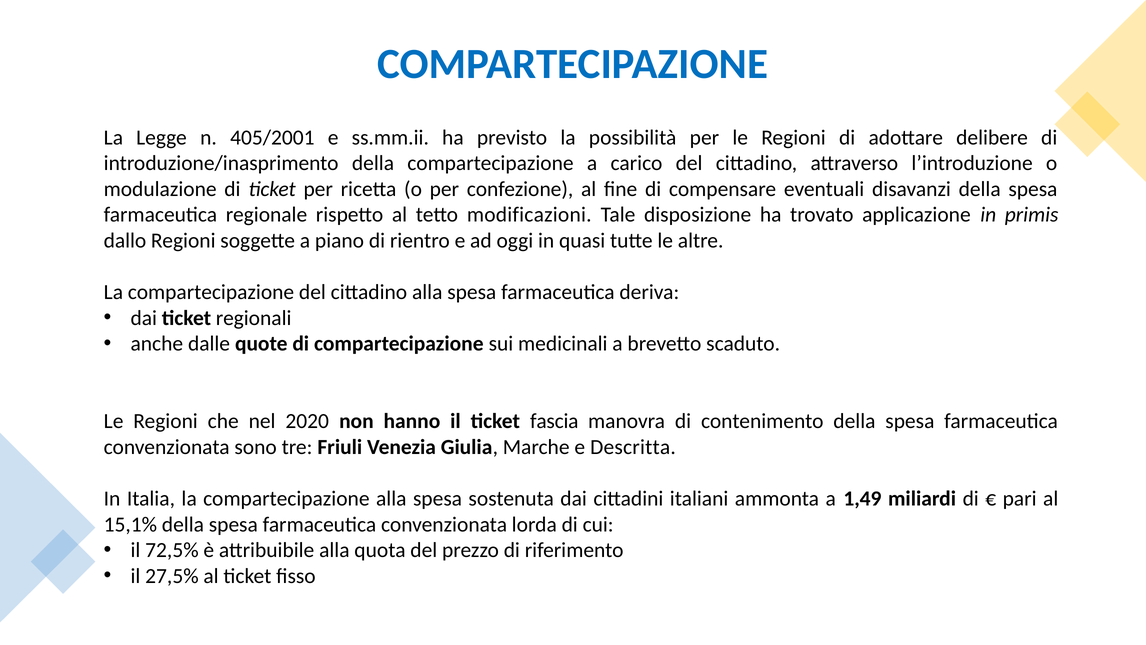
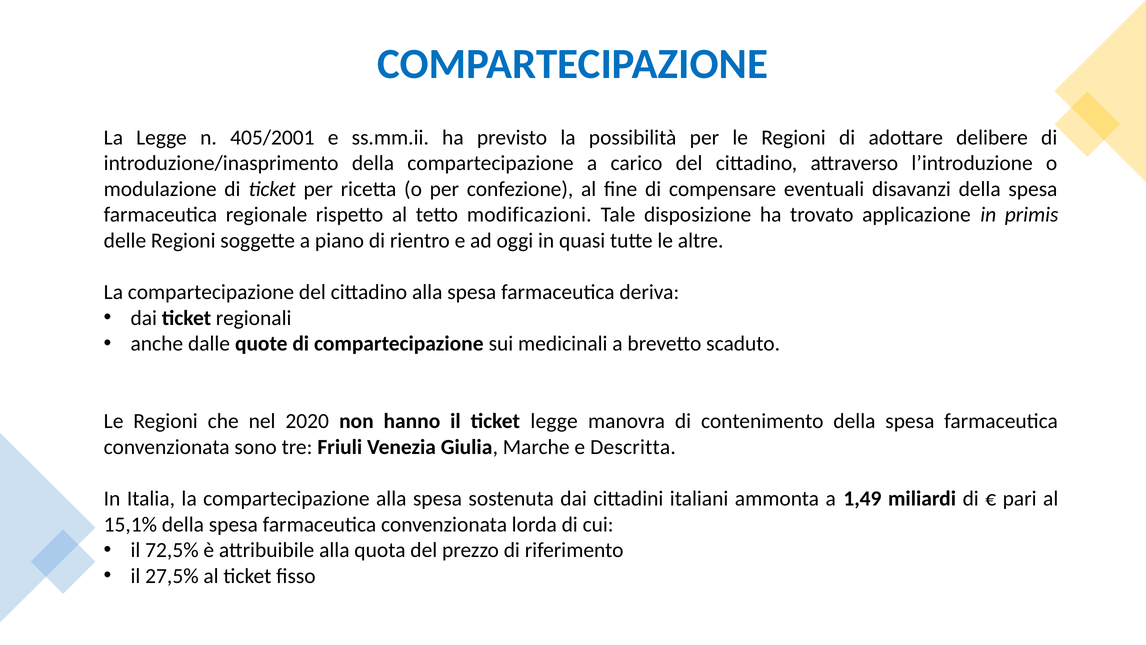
dallo: dallo -> delle (125, 241)
ticket fascia: fascia -> legge (554, 421)
